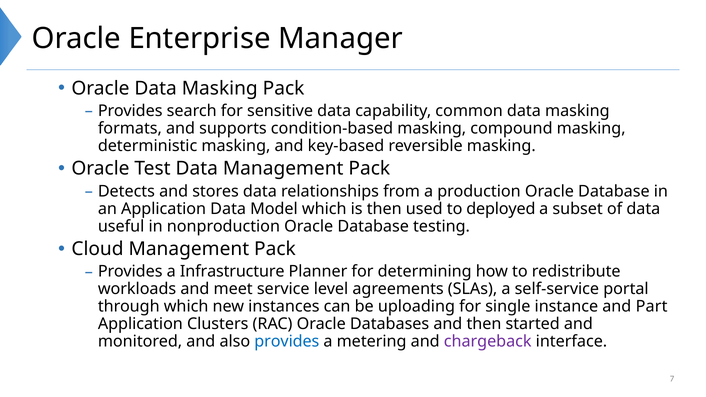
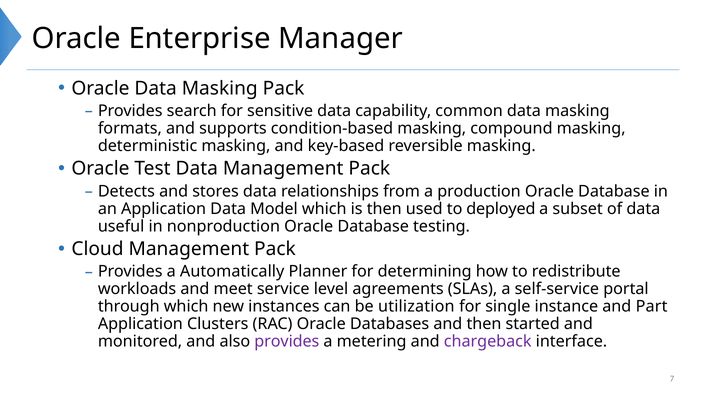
Infrastructure: Infrastructure -> Automatically (232, 272)
uploading: uploading -> utilization (416, 307)
provides colour: blue -> purple (287, 342)
